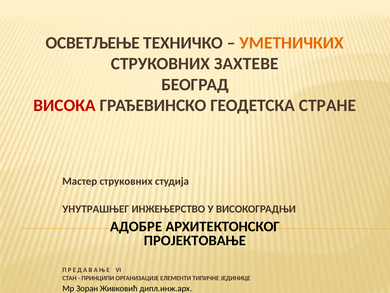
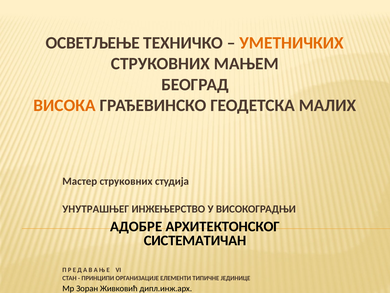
ЗАХТЕВЕ: ЗАХТЕВЕ -> МАЊЕМ (246, 64)
ВИСОКА colour: red -> orange (65, 105)
СТРАНЕ: СТРАНЕ -> МАЛИХ (328, 105)
ПРОЈЕКТОВАЊЕ: ПРОЈЕКТОВАЊЕ -> СИСТЕМАТИЧАН (195, 240)
